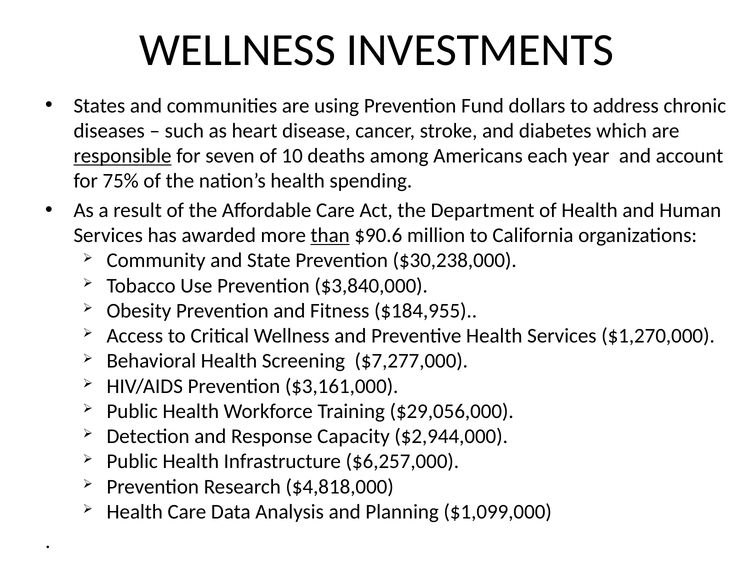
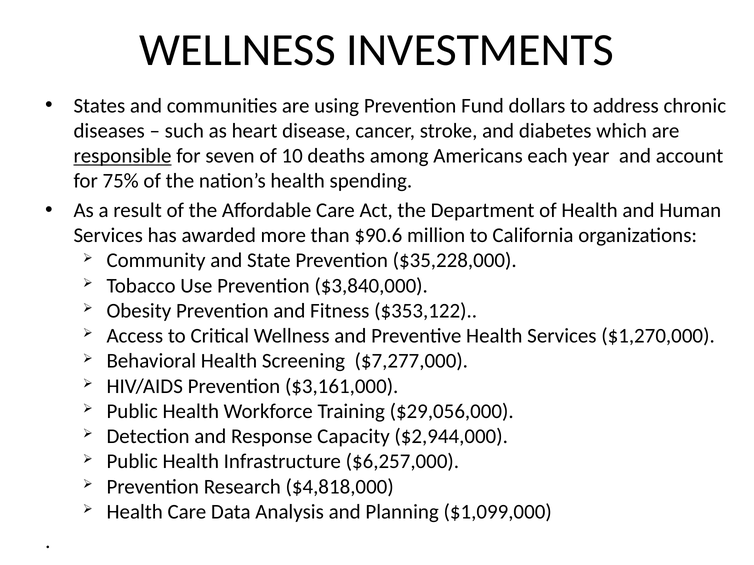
than underline: present -> none (330, 236)
$30,238,000: $30,238,000 -> $35,228,000 (455, 261)
$184,955: $184,955 -> $353,122 (426, 311)
